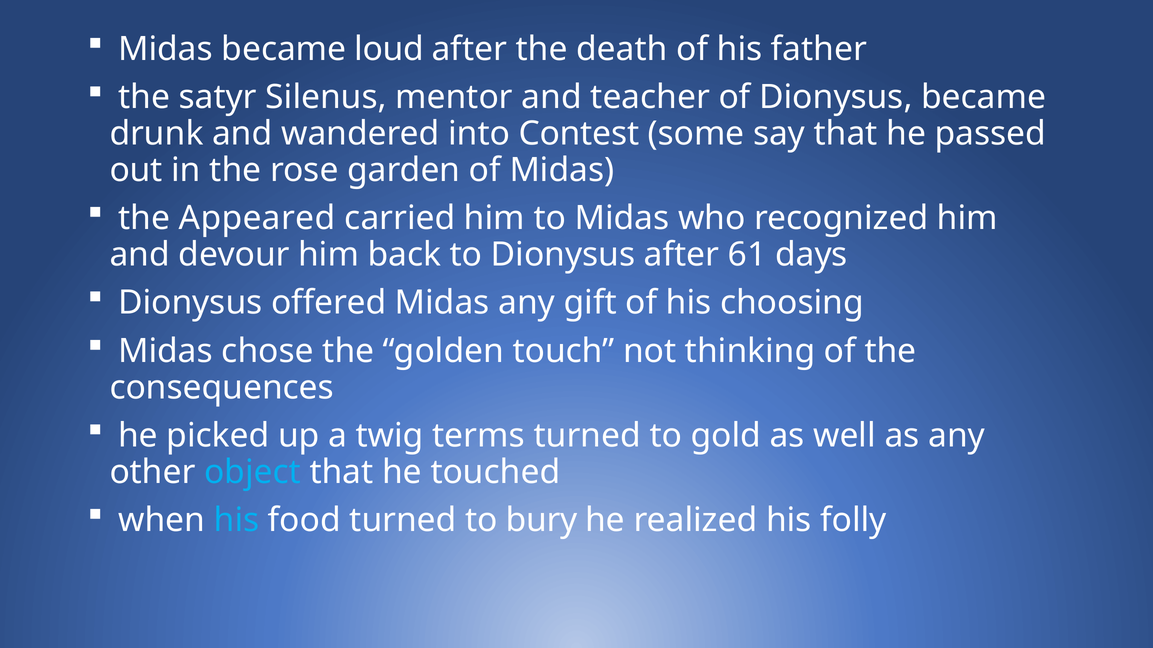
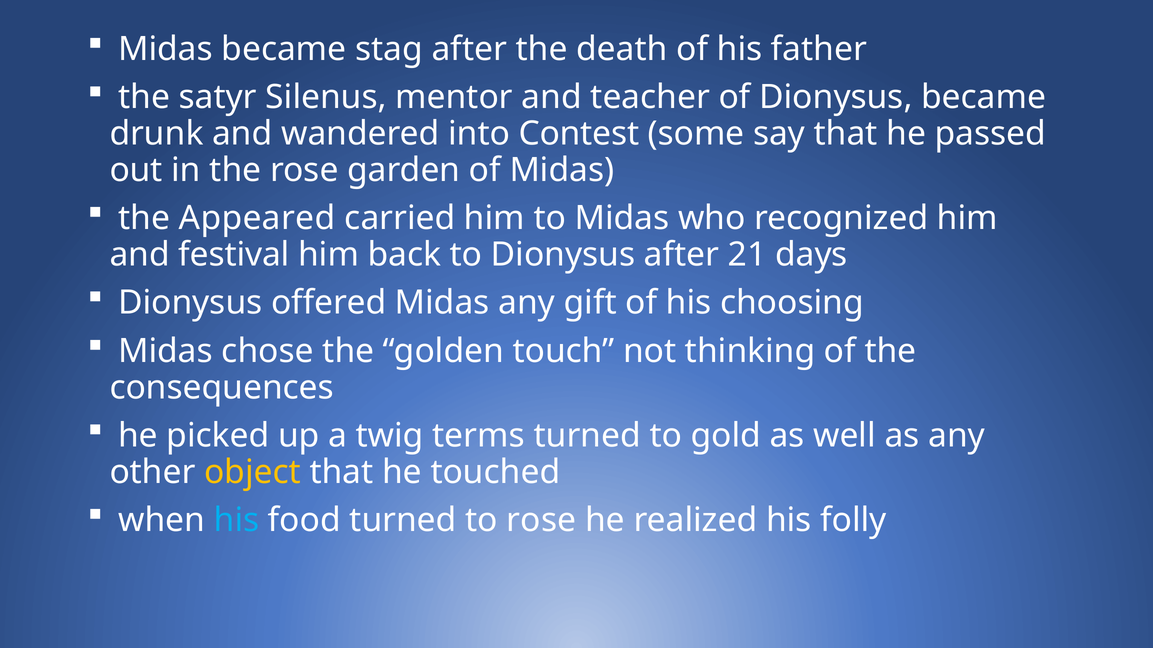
loud: loud -> stag (389, 49)
devour: devour -> festival (234, 255)
61: 61 -> 21 (747, 255)
object colour: light blue -> yellow (253, 472)
to bury: bury -> rose (541, 521)
